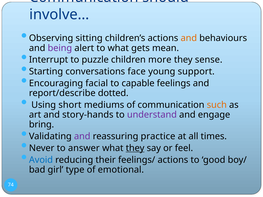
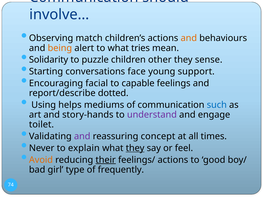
sitting: sitting -> match (89, 38)
being colour: purple -> orange (60, 48)
gets: gets -> tries (141, 48)
Interrupt: Interrupt -> Solidarity (49, 60)
more: more -> other (160, 60)
short: short -> helps (70, 105)
such colour: orange -> blue (217, 105)
bring: bring -> toilet (41, 125)
practice: practice -> concept (158, 136)
answer: answer -> explain (84, 148)
Avoid colour: blue -> orange (41, 160)
their underline: none -> present (106, 160)
emotional: emotional -> frequently (121, 170)
